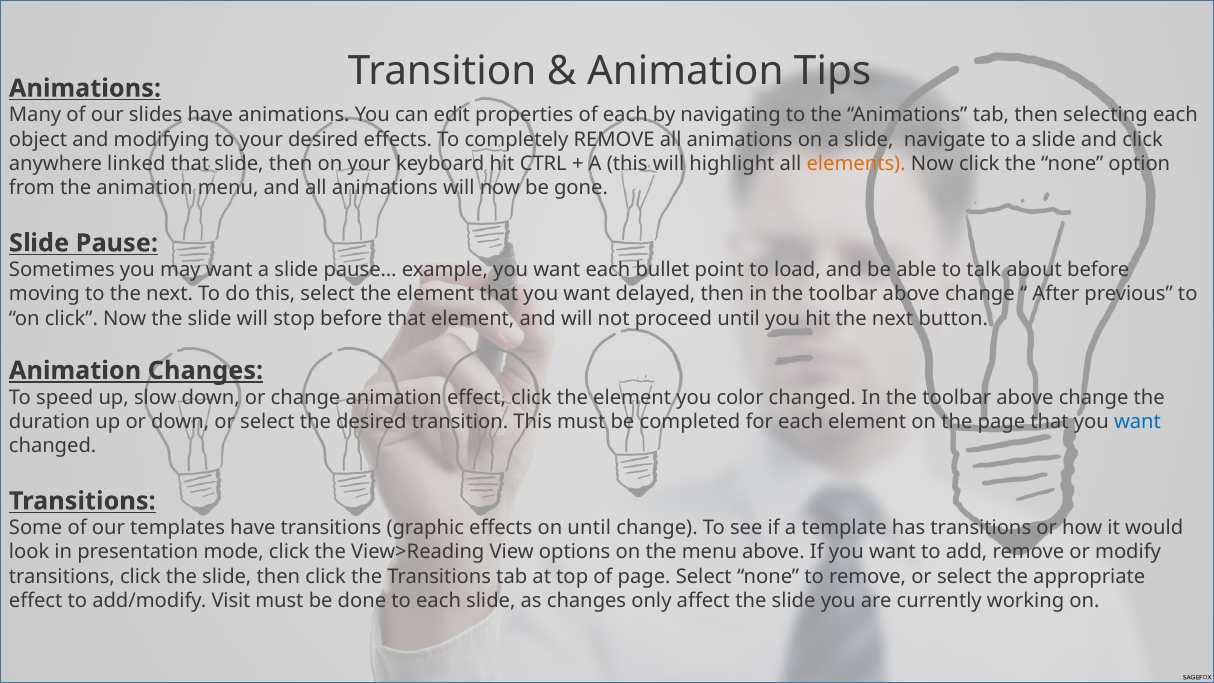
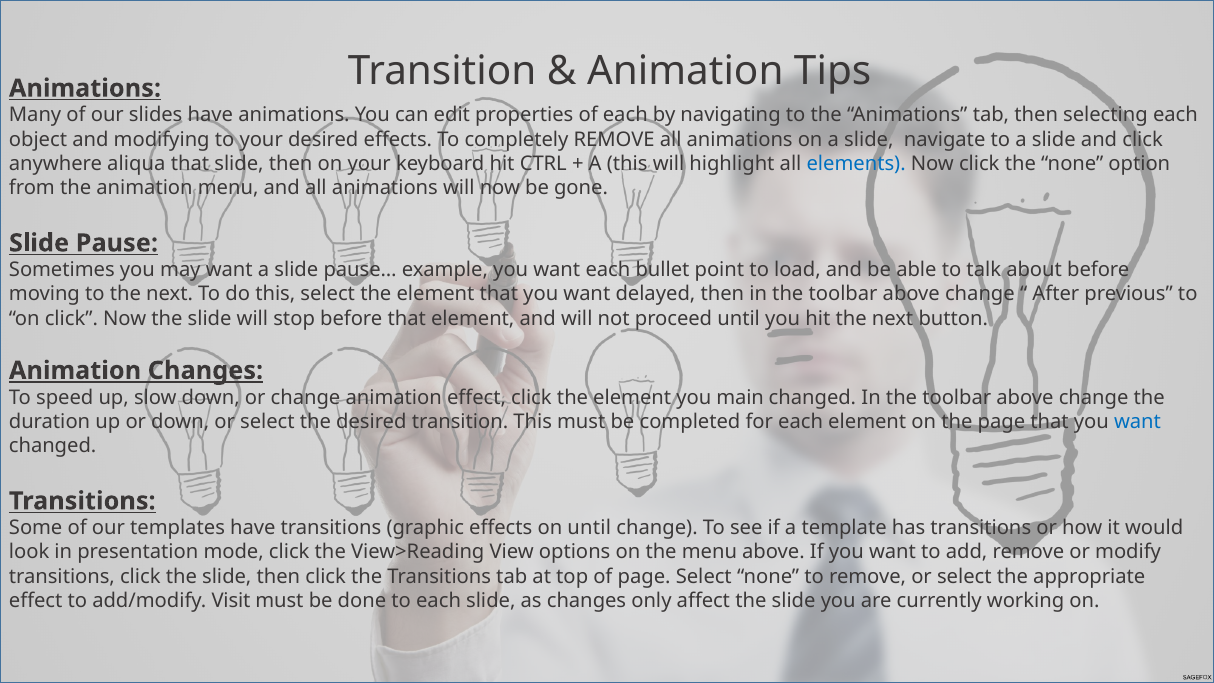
linked: linked -> aliqua (136, 164)
elements colour: orange -> blue (856, 164)
color: color -> main (740, 397)
